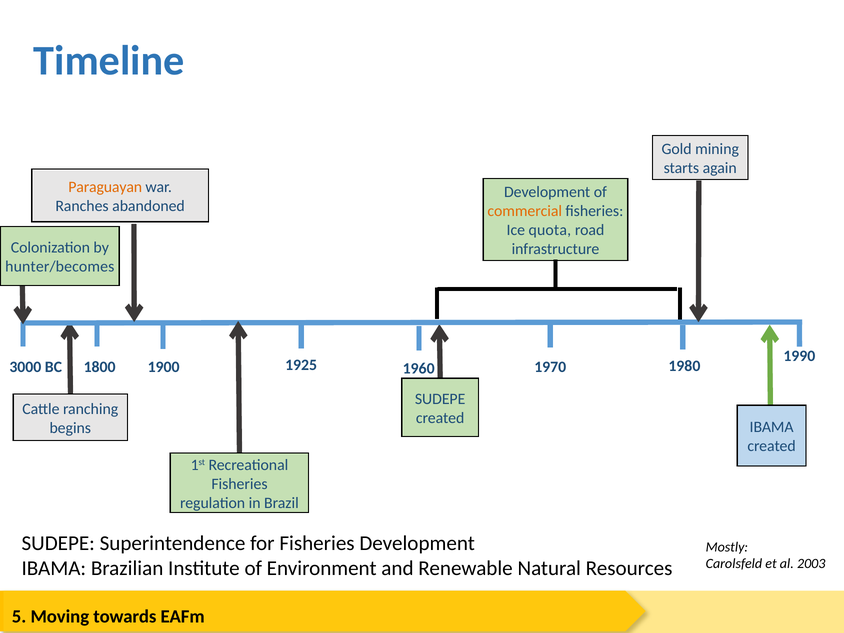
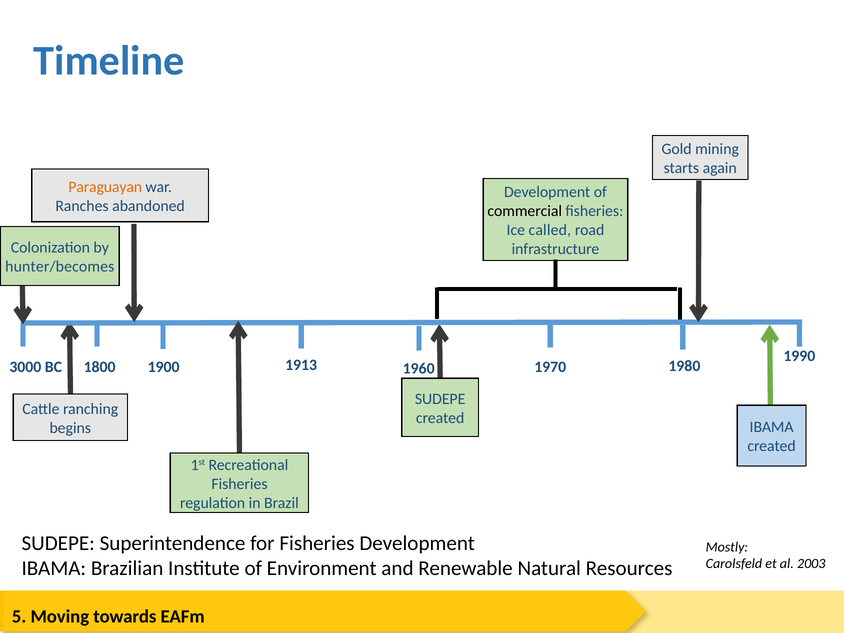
commercial colour: orange -> black (525, 211)
quota: quota -> called (550, 230)
1925: 1925 -> 1913 (301, 365)
